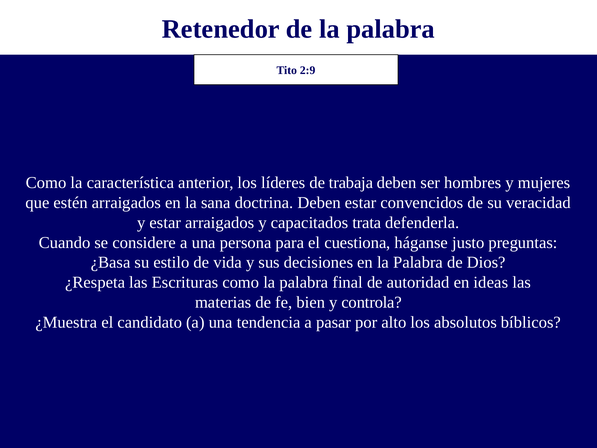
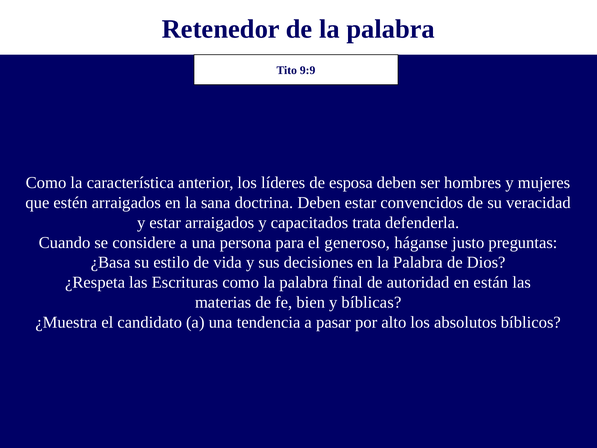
2:9: 2:9 -> 9:9 (308, 70)
trabaja: trabaja -> esposa (351, 183)
cuestiona: cuestiona -> generoso (357, 242)
ideas: ideas -> están (491, 282)
controla: controla -> bíblicas (371, 302)
